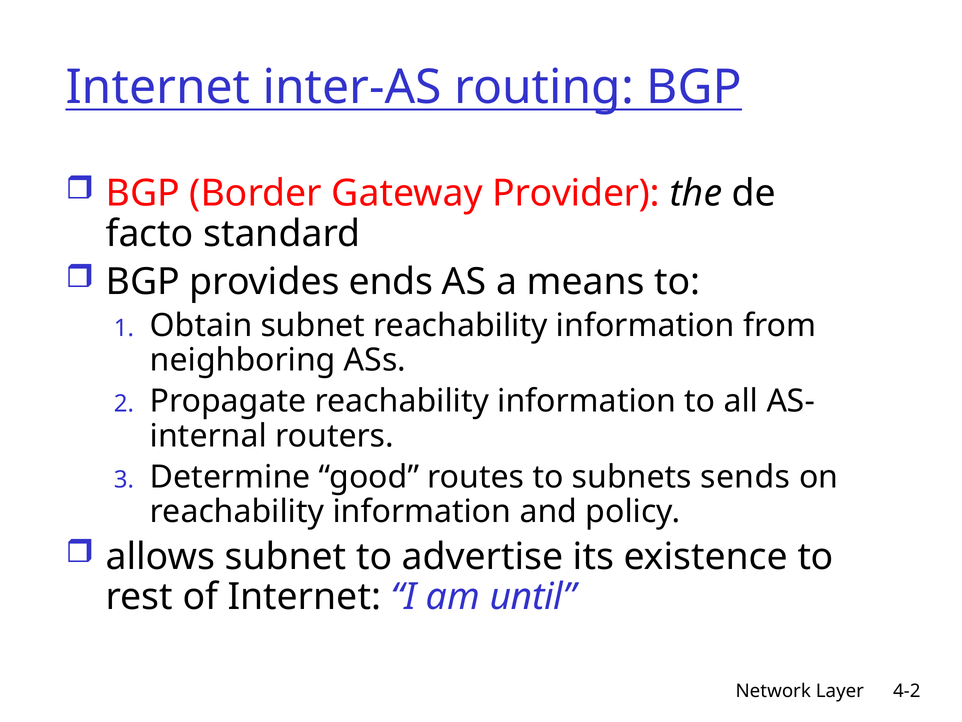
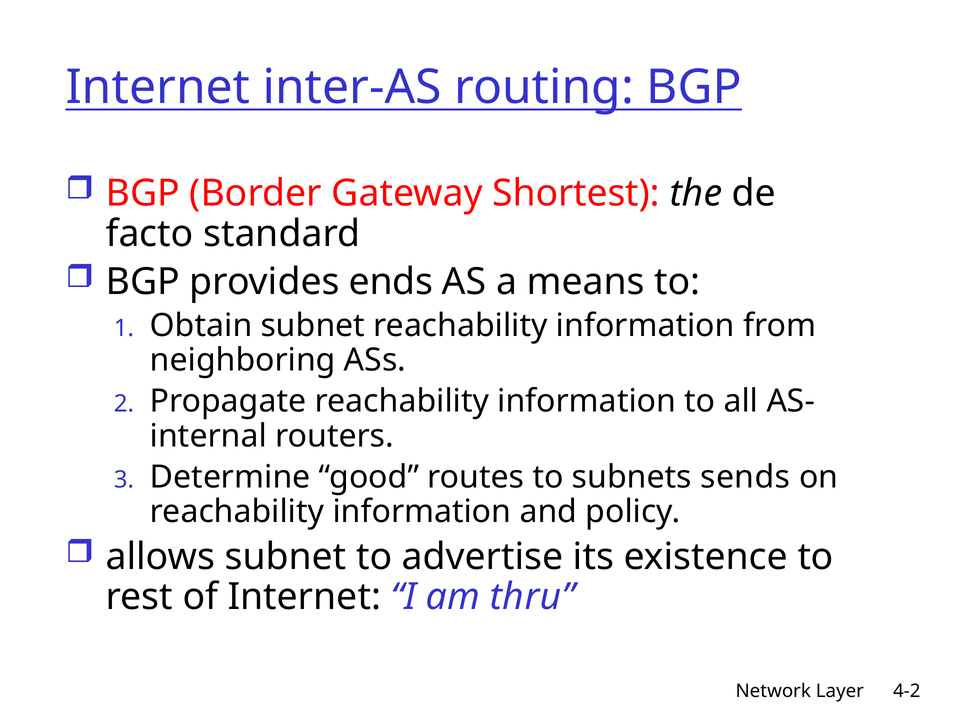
Provider: Provider -> Shortest (576, 193)
until: until -> thru (532, 597)
